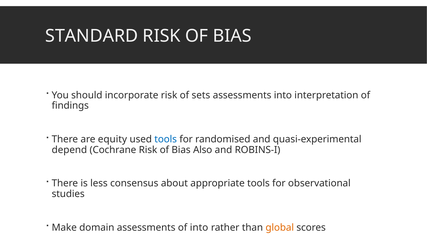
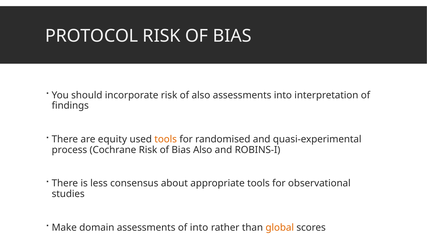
STANDARD: STANDARD -> PROTOCOL (92, 36)
of sets: sets -> also (201, 95)
tools colour: blue -> orange (166, 139)
depend: depend -> process (69, 150)
